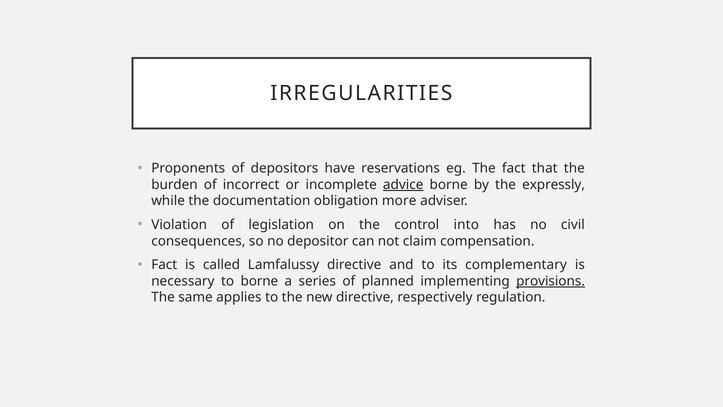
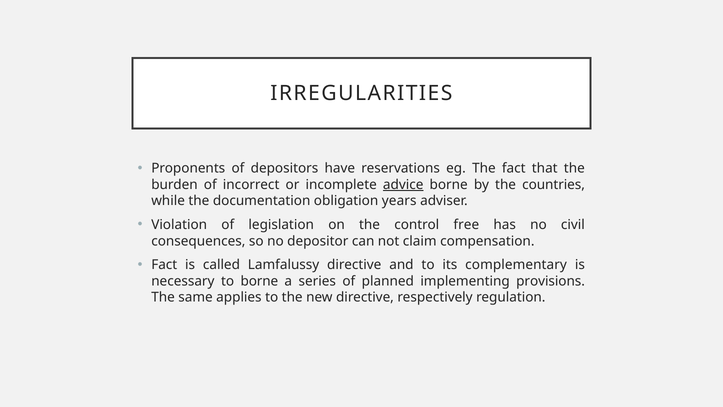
expressly: expressly -> countries (554, 185)
more: more -> years (399, 201)
into: into -> free (466, 225)
provisions underline: present -> none (551, 281)
